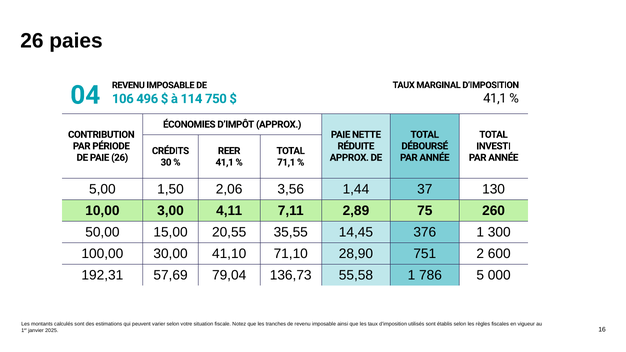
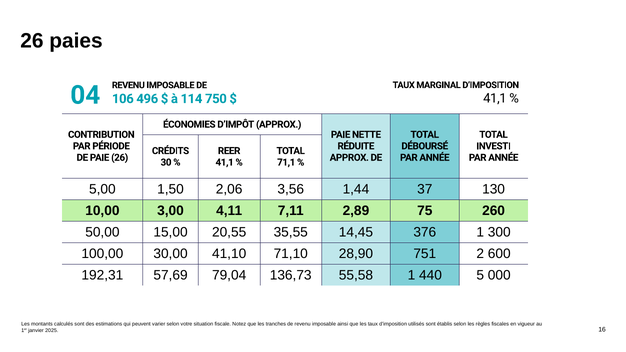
786: 786 -> 440 (430, 275)
